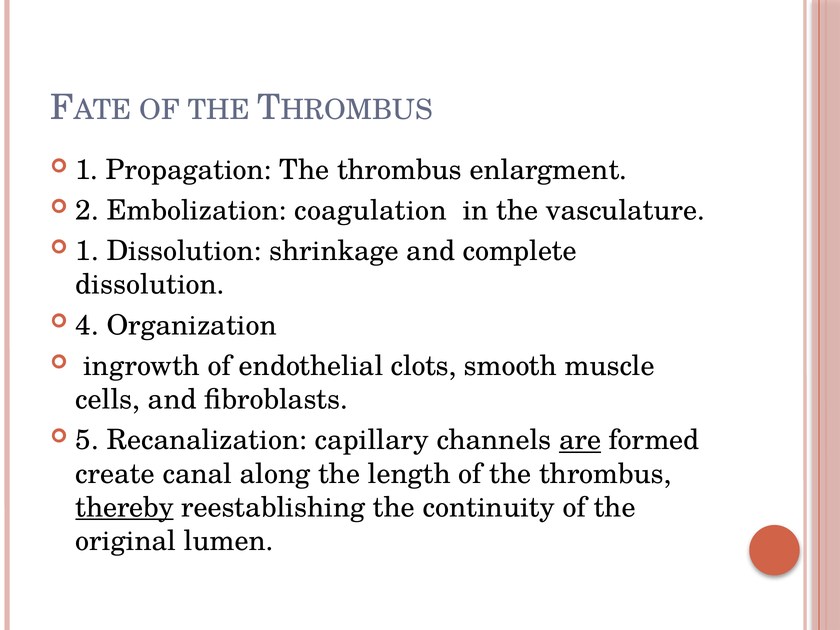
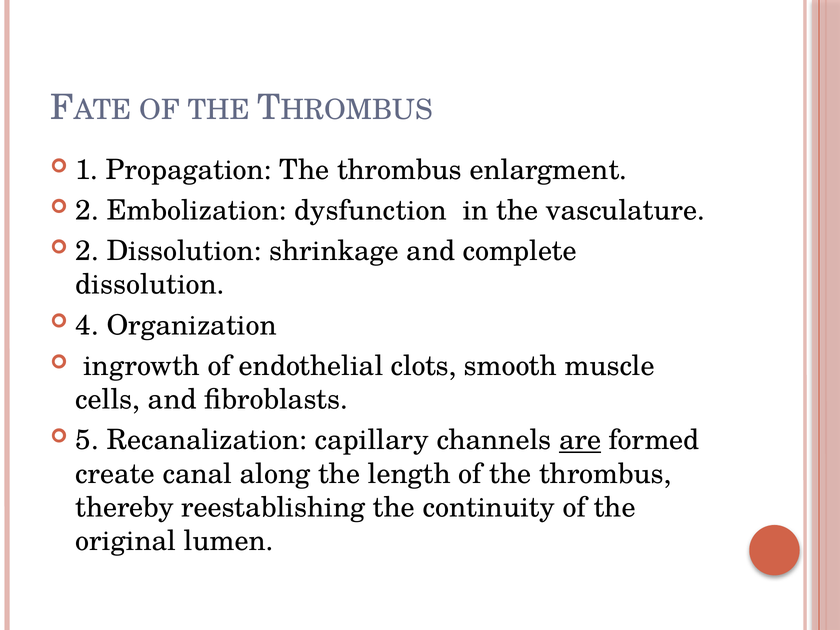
coagulation: coagulation -> dysfunction (371, 211)
1: 1 -> 2 (87, 251)
thereby underline: present -> none (125, 507)
